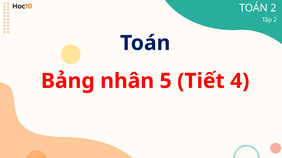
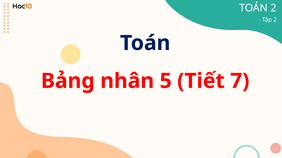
4: 4 -> 7 (240, 81)
